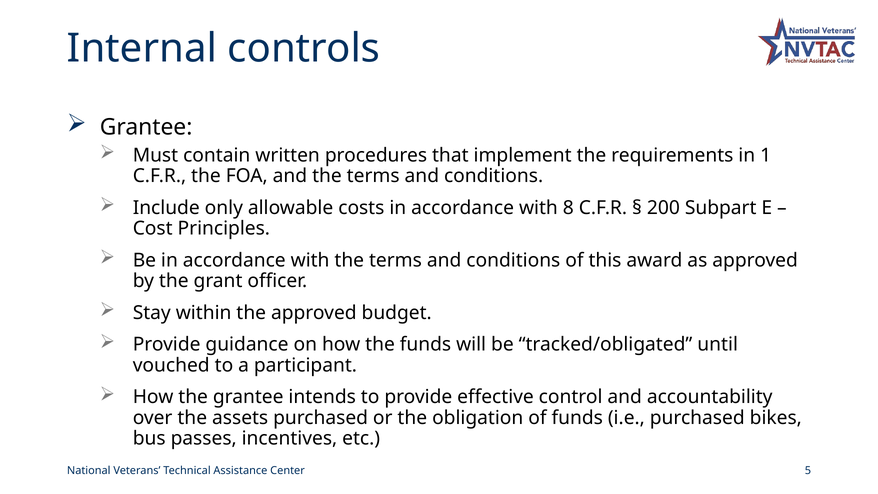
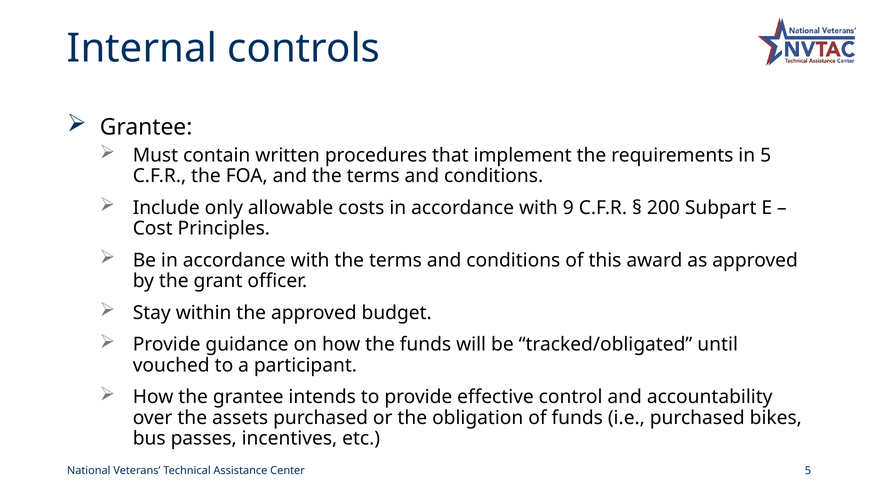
in 1: 1 -> 5 (766, 155)
8: 8 -> 9 (568, 208)
